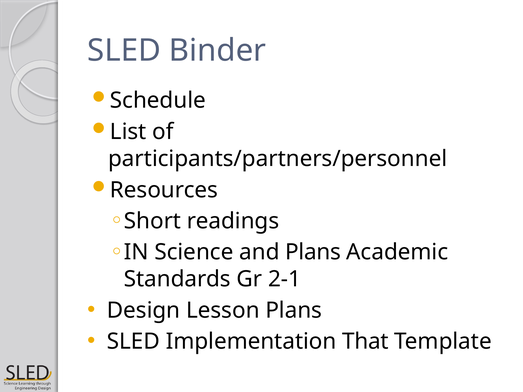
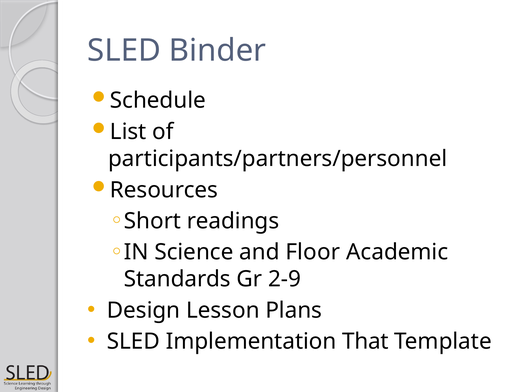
and Plans: Plans -> Floor (313, 252)
2-1: 2-1 -> 2-9 (285, 279)
